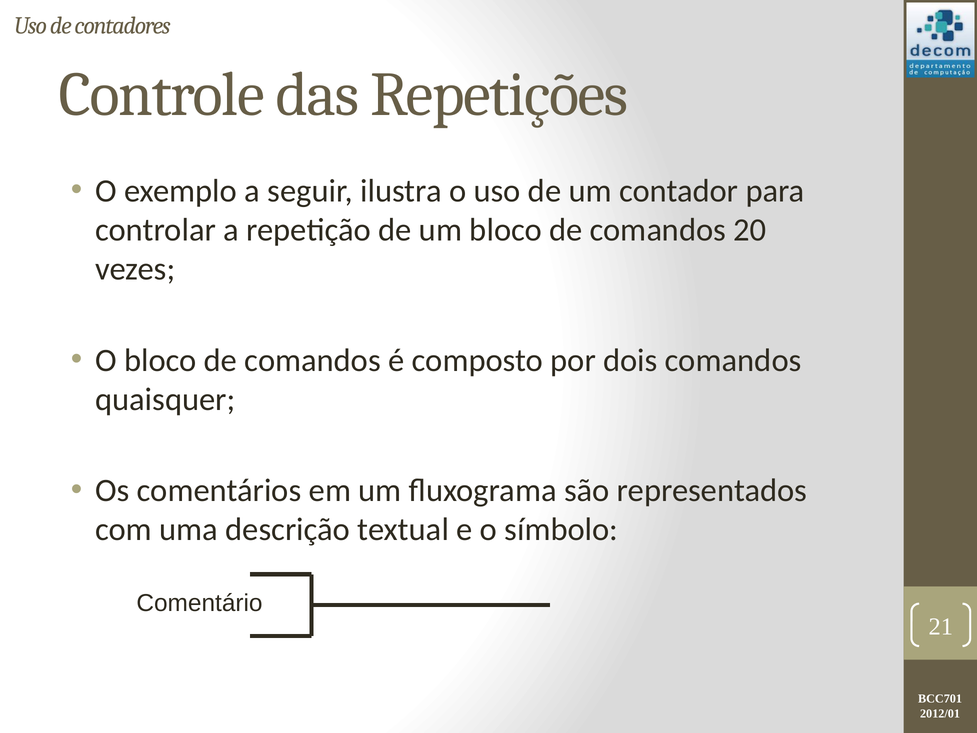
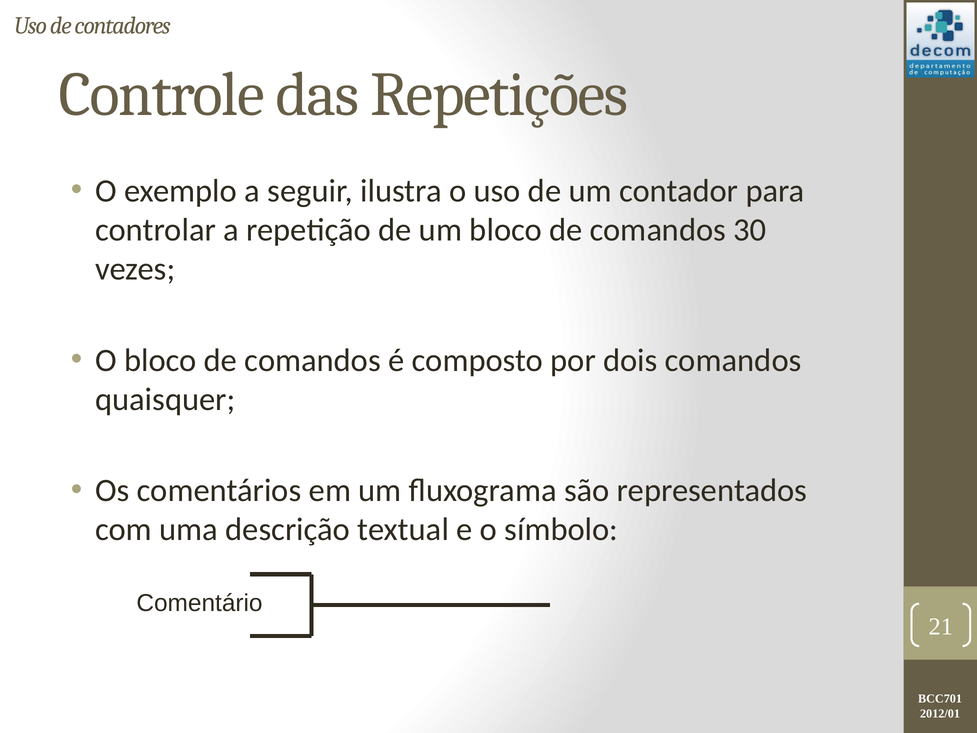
20: 20 -> 30 (750, 230)
